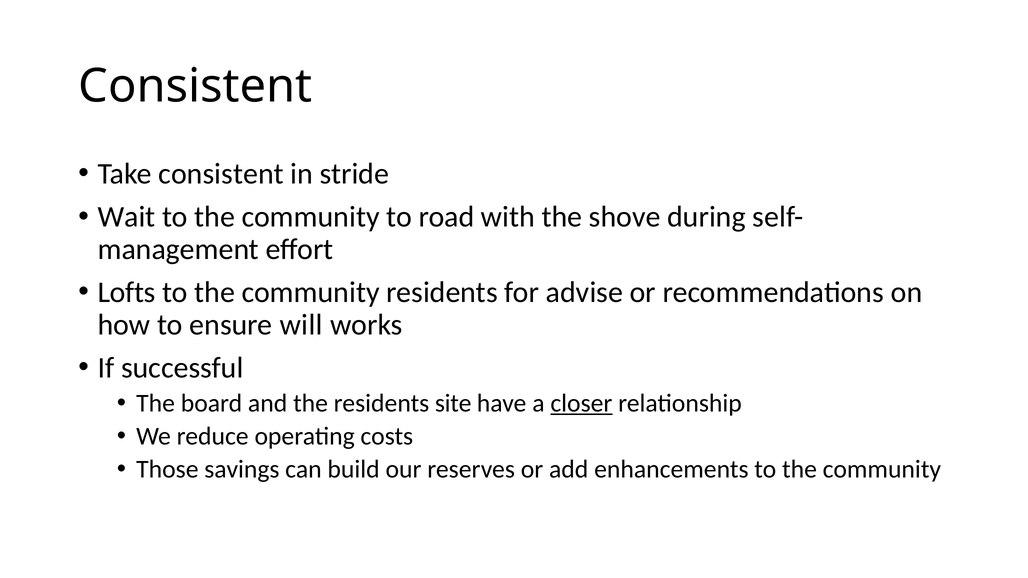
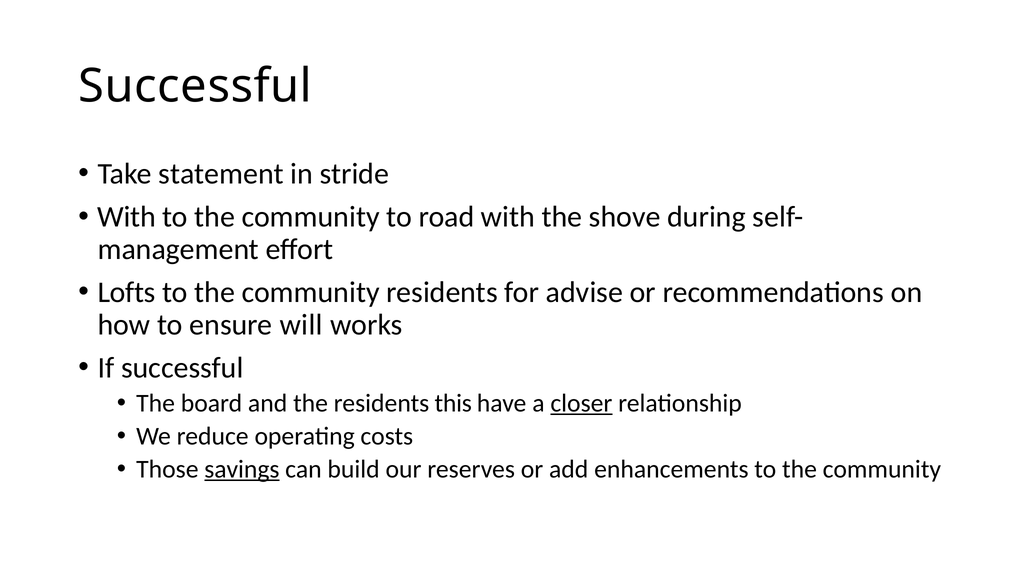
Consistent: Consistent -> Successful (195, 86)
Take consistent: consistent -> statement (221, 174)
Wait: Wait -> With (127, 217)
site: site -> this (453, 403)
savings underline: none -> present (242, 470)
